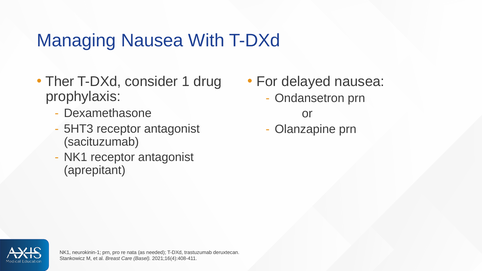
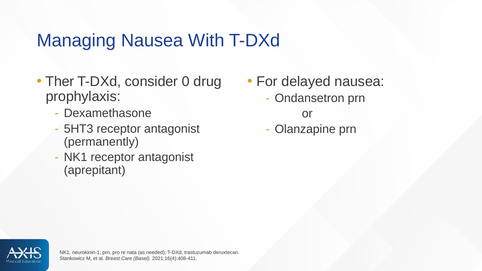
1: 1 -> 0 (186, 81)
sacituzumab: sacituzumab -> permanently (101, 142)
